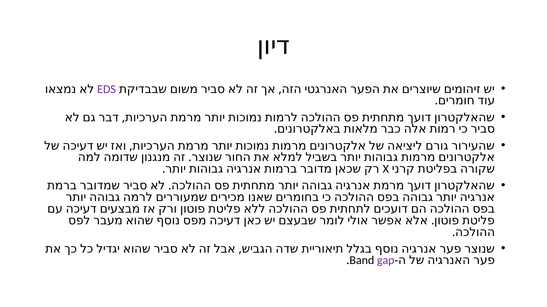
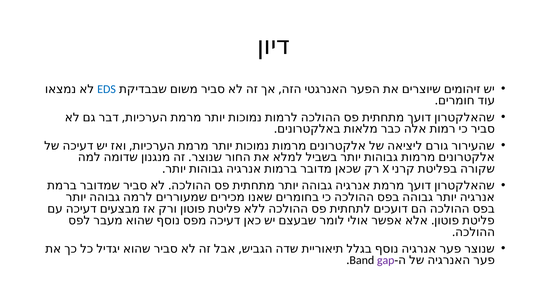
EDS colour: purple -> blue (107, 89)
